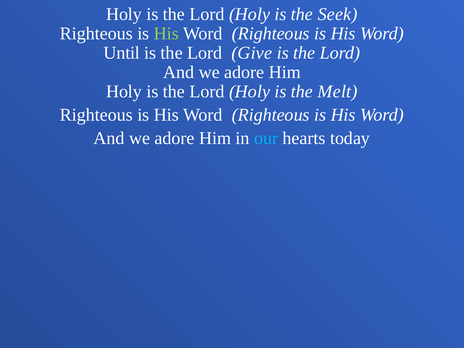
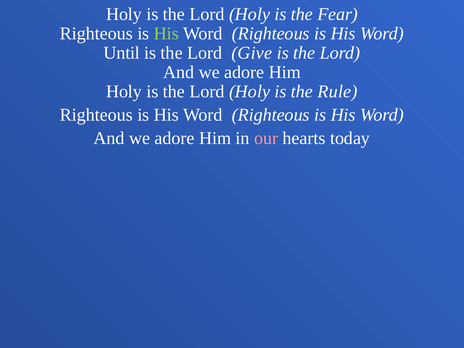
Seek: Seek -> Fear (338, 14)
Melt: Melt -> Rule (338, 92)
our colour: light blue -> pink (266, 138)
